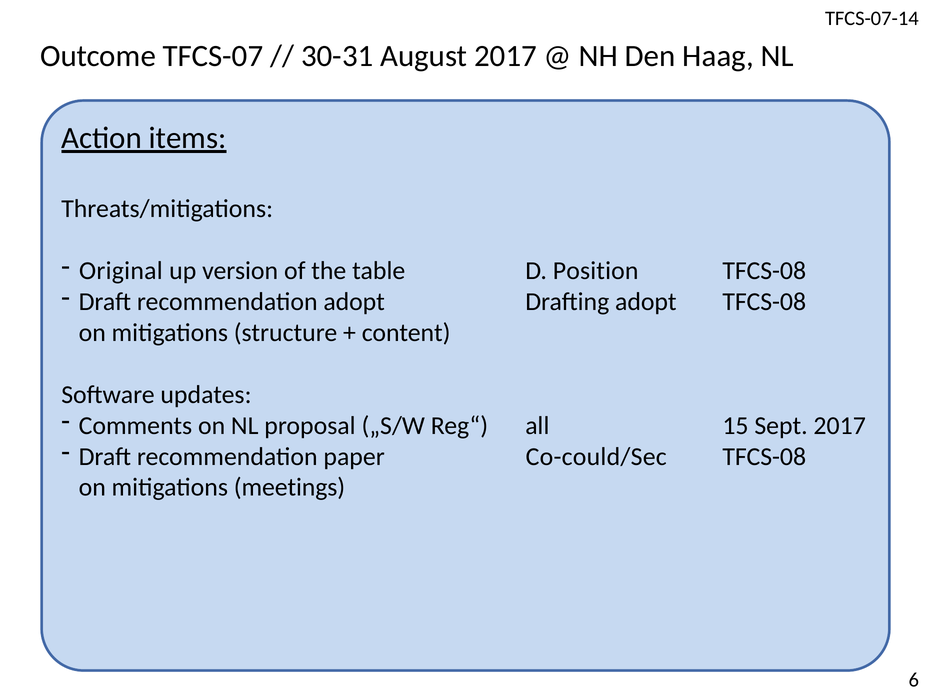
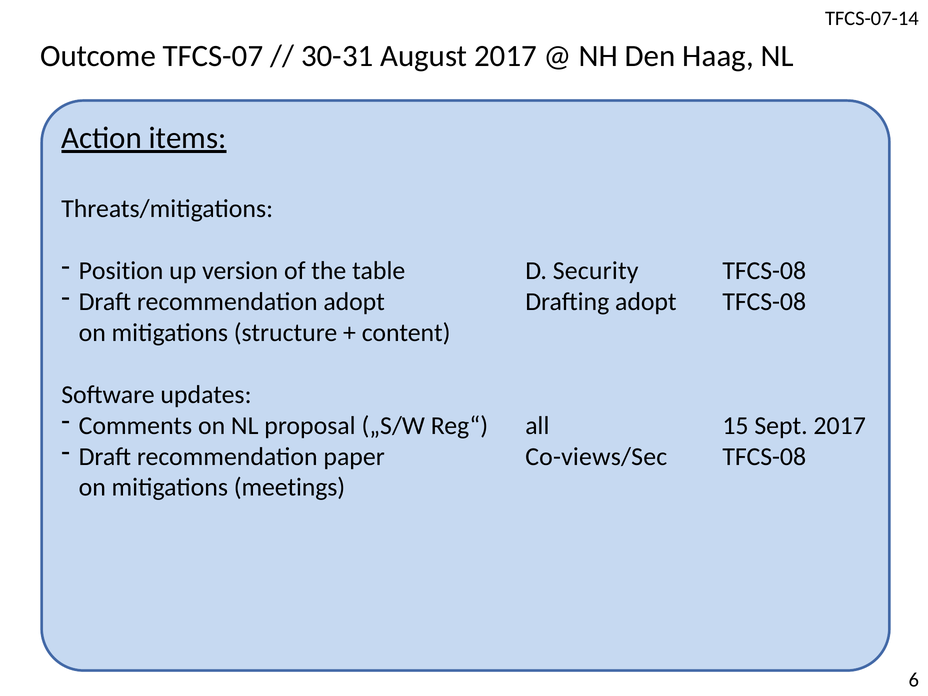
Original: Original -> Position (121, 271)
Position: Position -> Security (596, 271)
Co-could/Sec: Co-could/Sec -> Co-views/Sec (596, 457)
